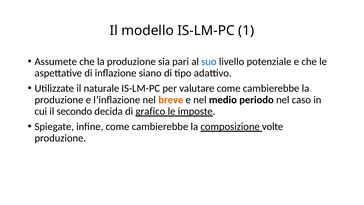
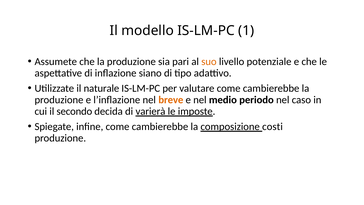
suo colour: blue -> orange (209, 62)
grafico: grafico -> varierà (150, 111)
volte: volte -> costi (272, 126)
